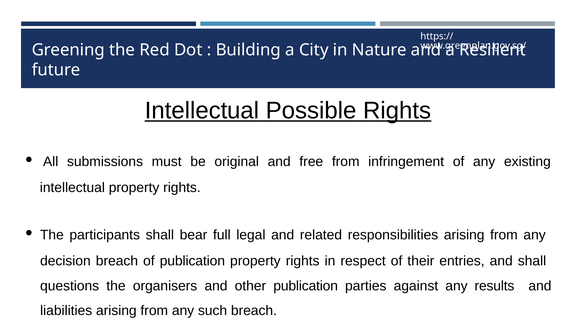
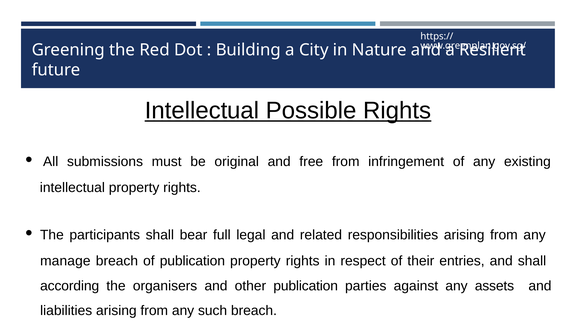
decision: decision -> manage (65, 261)
questions: questions -> according (70, 286)
results: results -> assets (494, 286)
